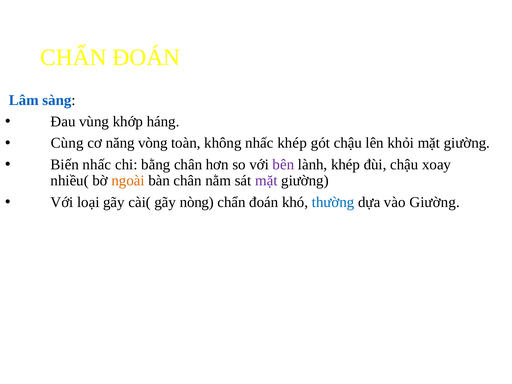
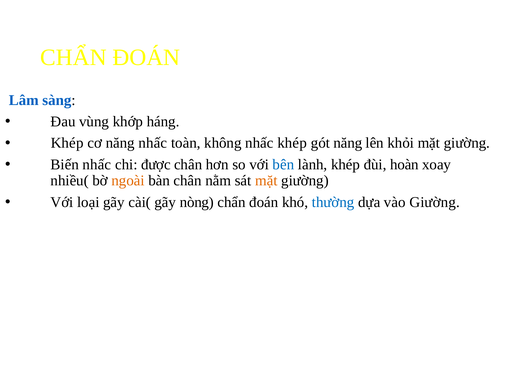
Cùng: Cùng -> Khép (67, 143)
năng vòng: vòng -> nhấc (153, 143)
gót chậu: chậu -> năng (348, 143)
bằng: bằng -> được (156, 165)
bên colour: purple -> blue (283, 165)
đùi chậu: chậu -> hoàn (404, 165)
mặt colour: purple -> orange (266, 181)
